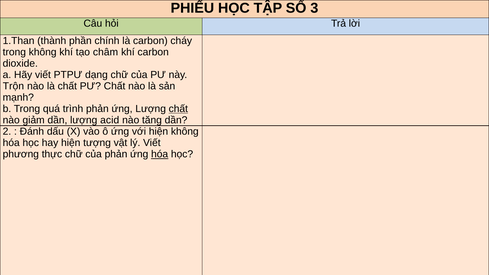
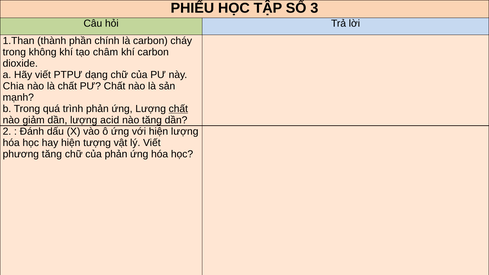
Trộn: Trộn -> Chia (13, 86)
hiện không: không -> lượng (185, 132)
phương thực: thực -> tăng (52, 154)
hóa underline: present -> none (160, 154)
